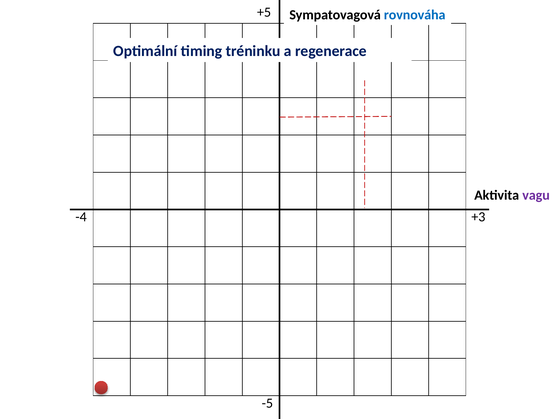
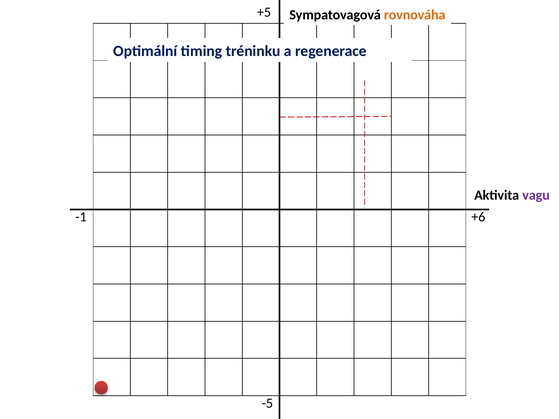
rovnováha colour: blue -> orange (415, 15)
-4: -4 -> -1 (81, 217)
+3: +3 -> +6 (478, 217)
